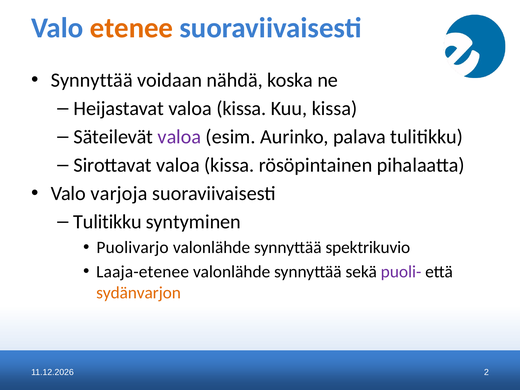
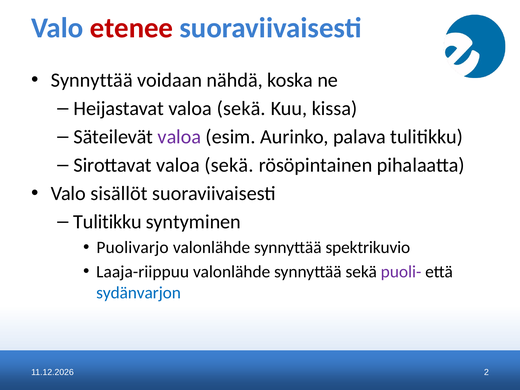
etenee colour: orange -> red (131, 28)
Heijastavat valoa kissa: kissa -> sekä (241, 108)
Sirottavat valoa kissa: kissa -> sekä (229, 165)
varjoja: varjoja -> sisällöt (119, 193)
Laaja-etenee: Laaja-etenee -> Laaja-riippuu (143, 272)
sydänvarjon colour: orange -> blue (139, 293)
